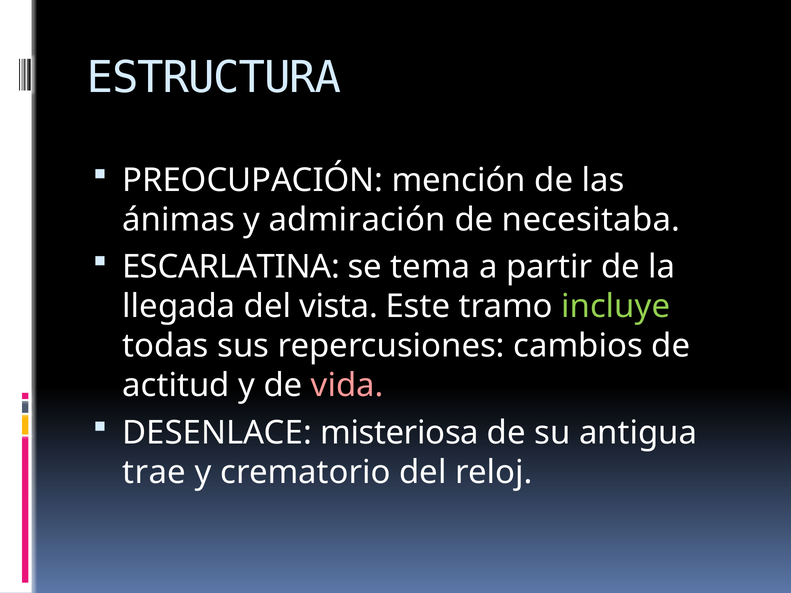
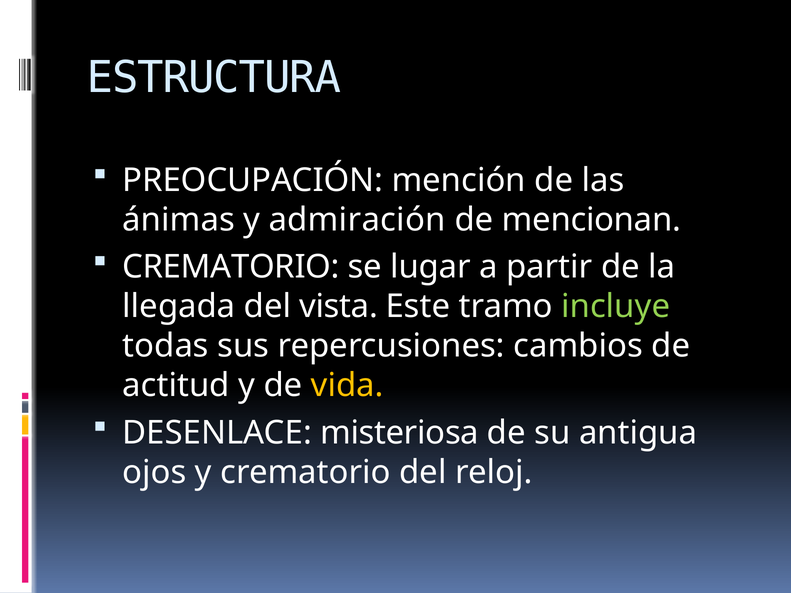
necesitaba: necesitaba -> mencionan (591, 220)
ESCARLATINA: ESCARLATINA -> CREMATORIO (231, 267)
tema: tema -> lugar (431, 267)
vida colour: pink -> yellow (347, 386)
trae: trae -> ojos (154, 472)
